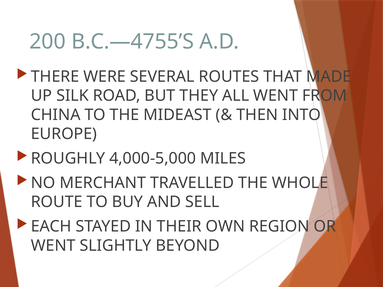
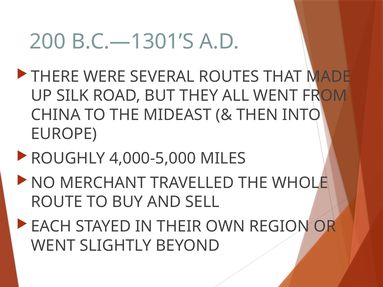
B.C.—4755’S: B.C.—4755’S -> B.C.—1301’S (133, 42)
